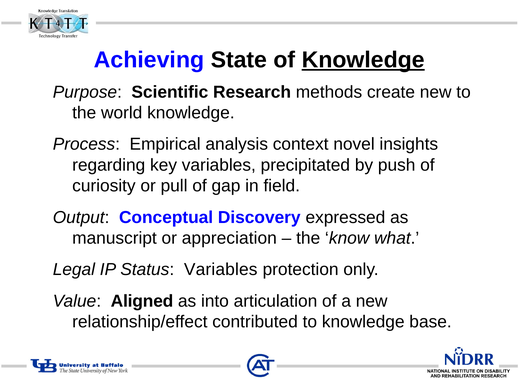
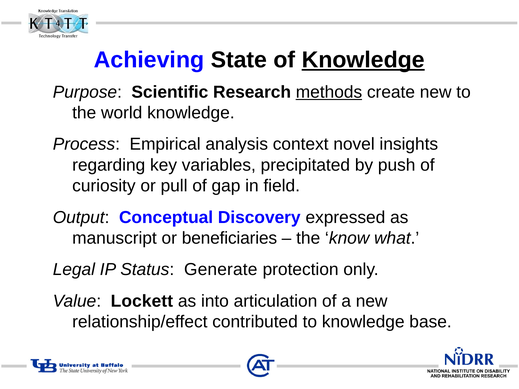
methods underline: none -> present (329, 92)
appreciation: appreciation -> beneficiaries (229, 238)
Status Variables: Variables -> Generate (221, 270)
Aligned: Aligned -> Lockett (142, 301)
